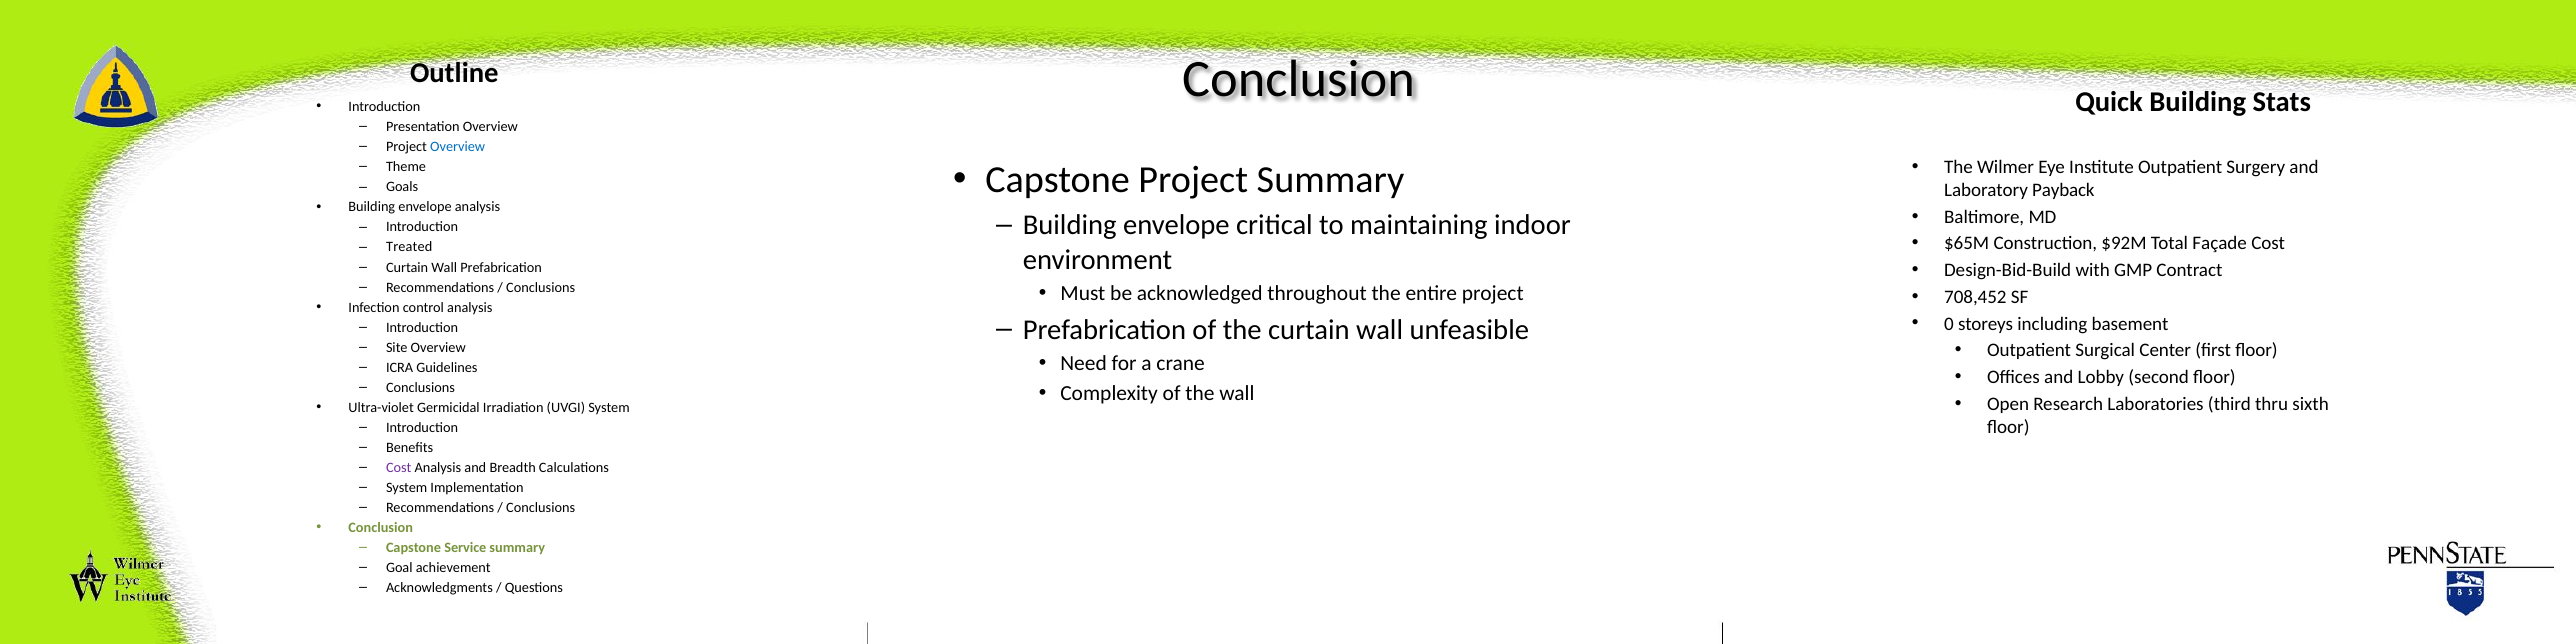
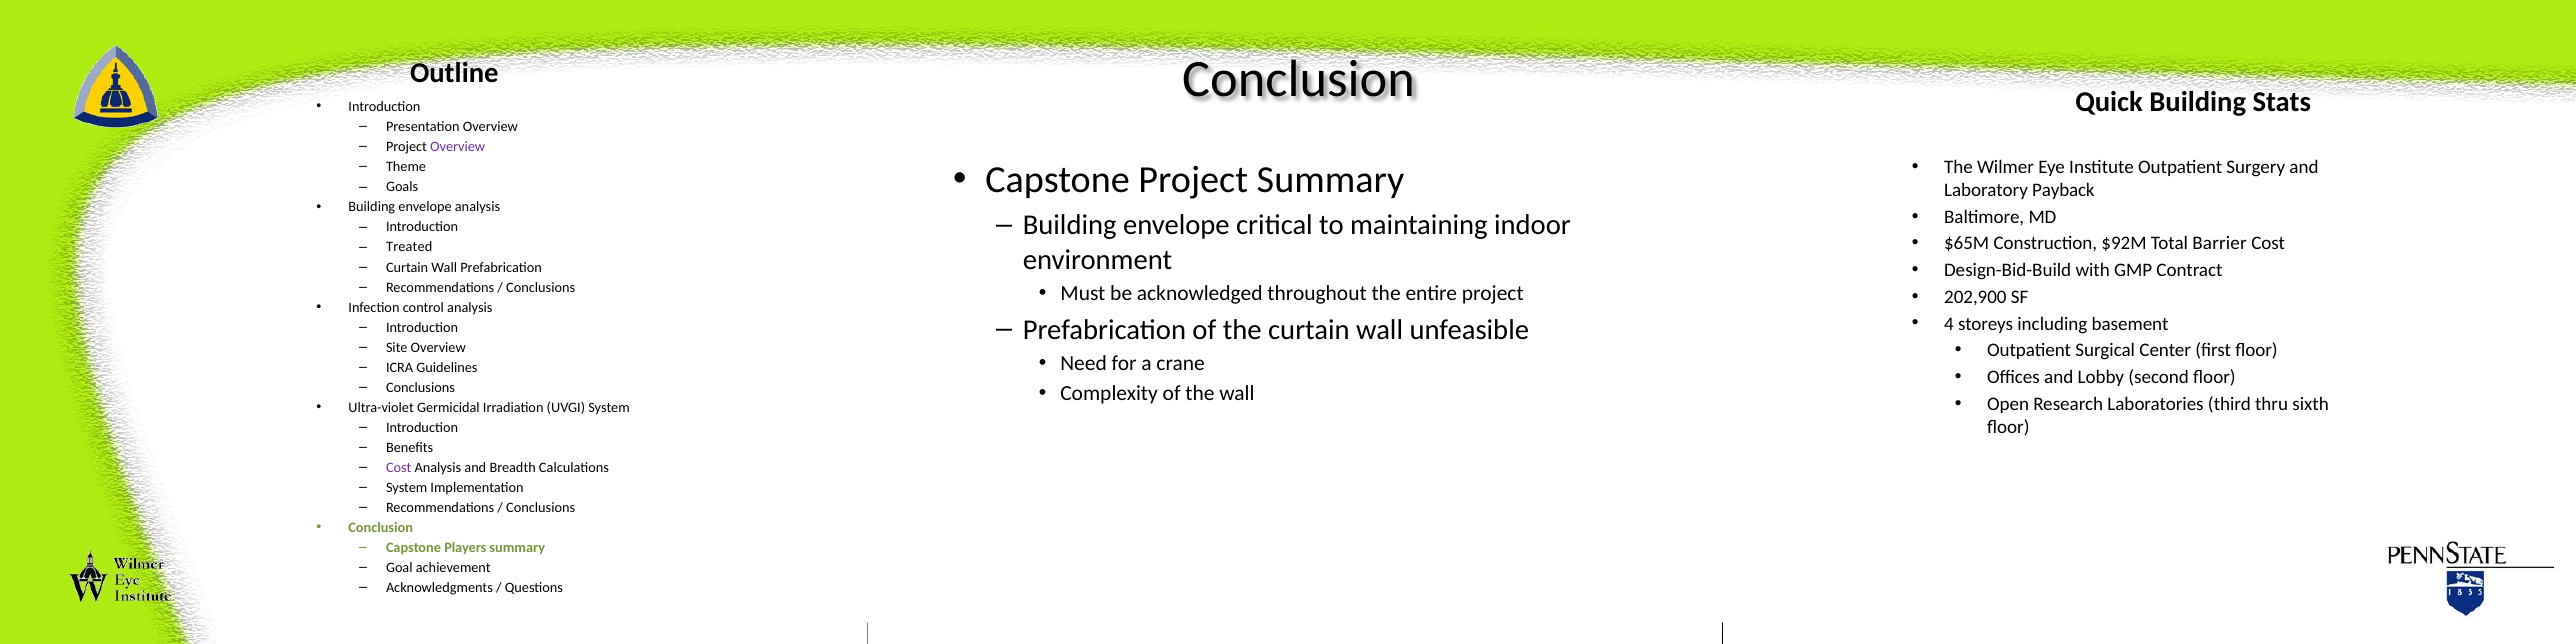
Overview colour: blue -> purple (458, 147)
Façade: Façade -> Barrier (2220, 244)
708,452: 708,452 -> 202,900 (1975, 297)
0: 0 -> 4 (1949, 324)
Service: Service -> Players (465, 548)
